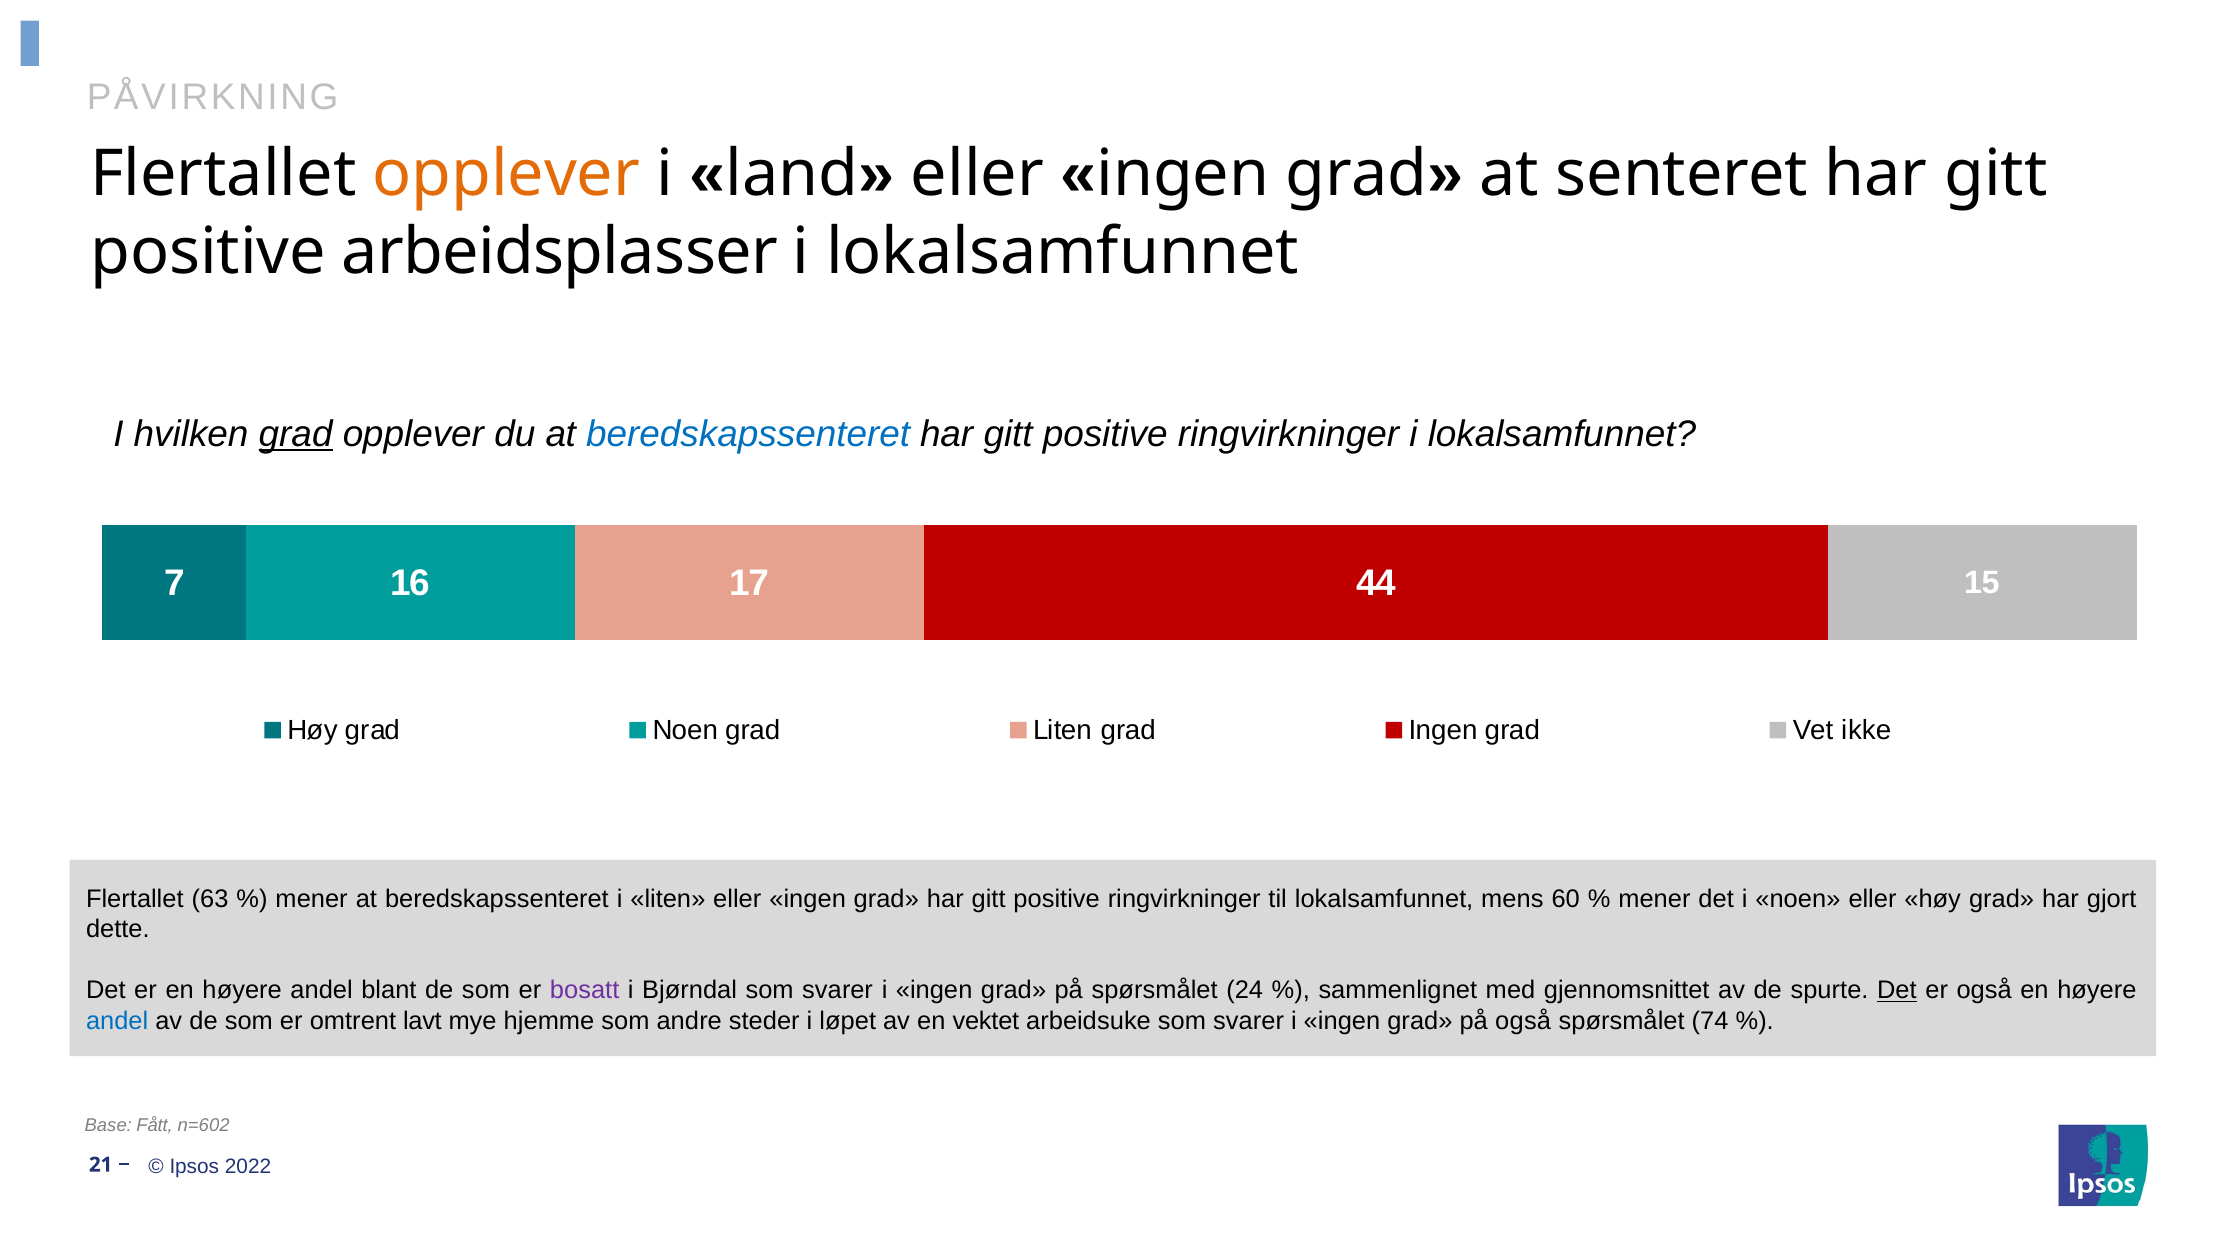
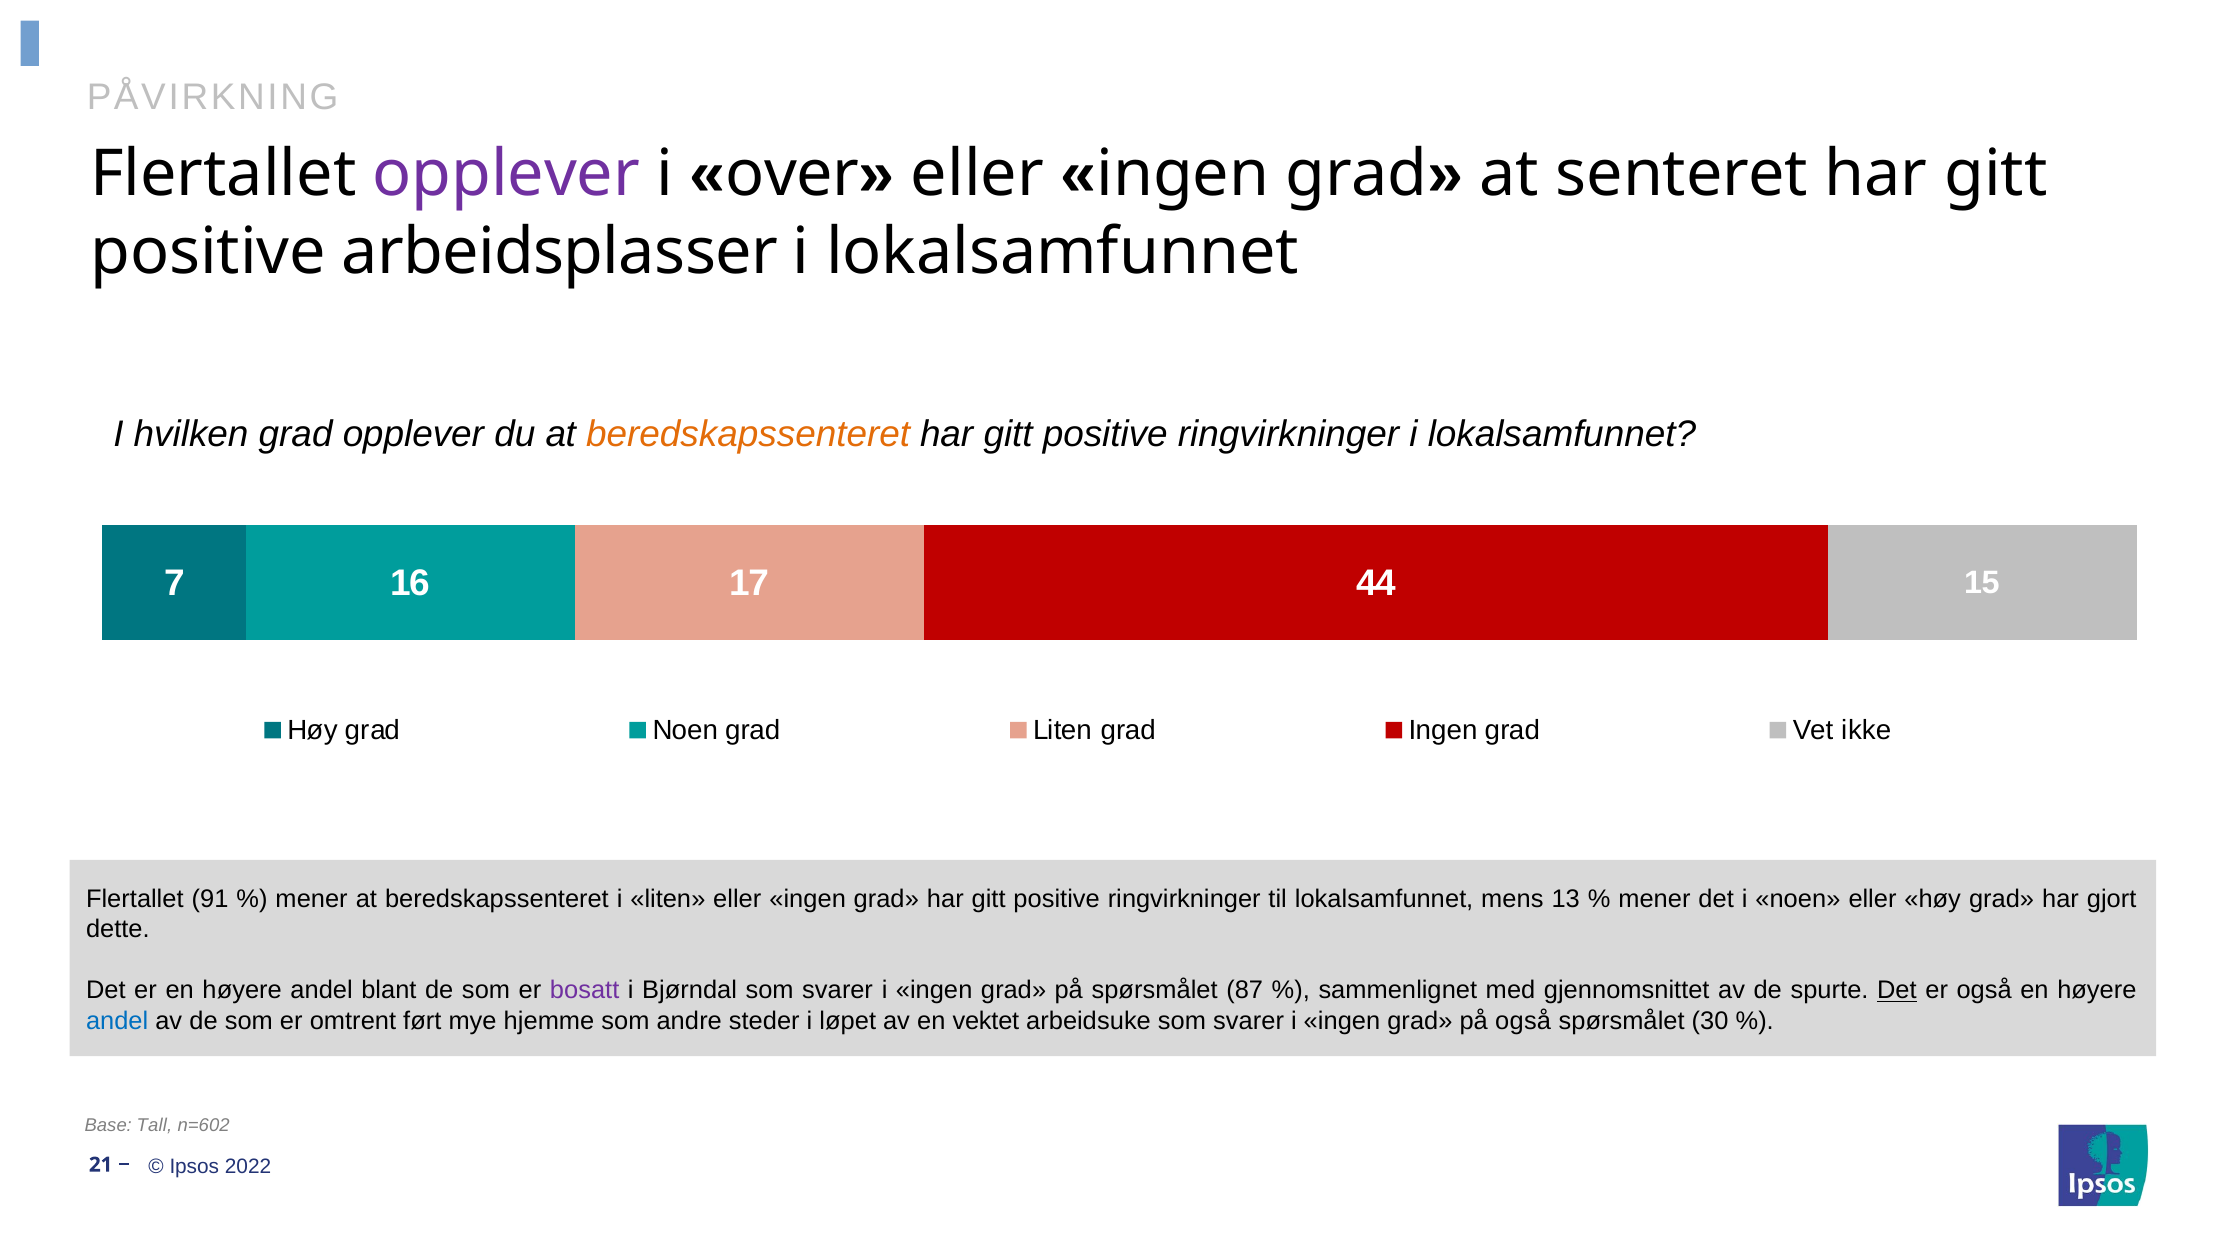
opplever colour: orange -> purple (506, 174)
land: land -> over (792, 174)
grad underline: present -> none (296, 434)
beredskapssenteret colour: blue -> orange (748, 434)
63: 63 -> 91 (210, 899)
60: 60 -> 13 (1566, 899)
24: 24 -> 87 (1245, 990)
lavt: lavt -> ført (422, 1021)
74: 74 -> 30 (1710, 1021)
Fått: Fått -> Tall (154, 1125)
